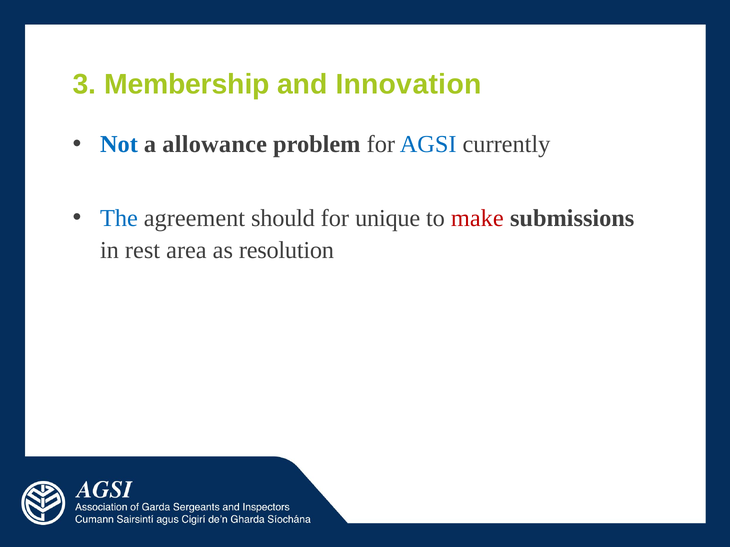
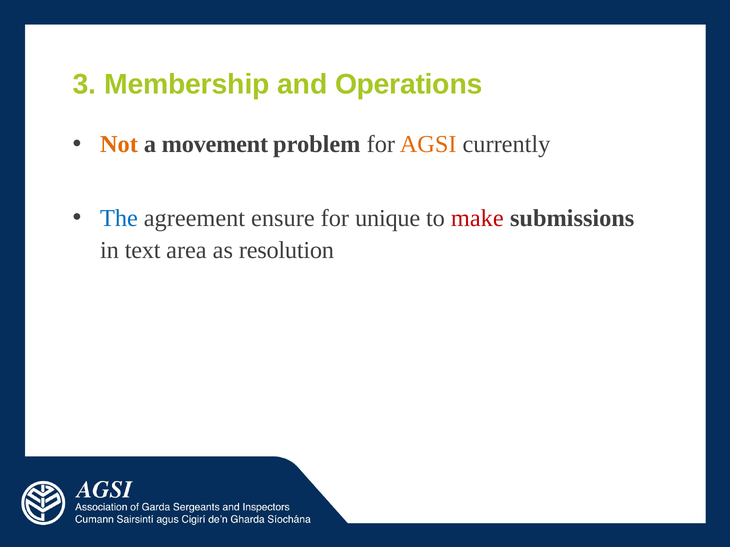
Innovation: Innovation -> Operations (409, 84)
Not colour: blue -> orange (119, 145)
allowance: allowance -> movement (215, 145)
AGSI colour: blue -> orange (428, 145)
should: should -> ensure (283, 218)
rest: rest -> text (143, 251)
